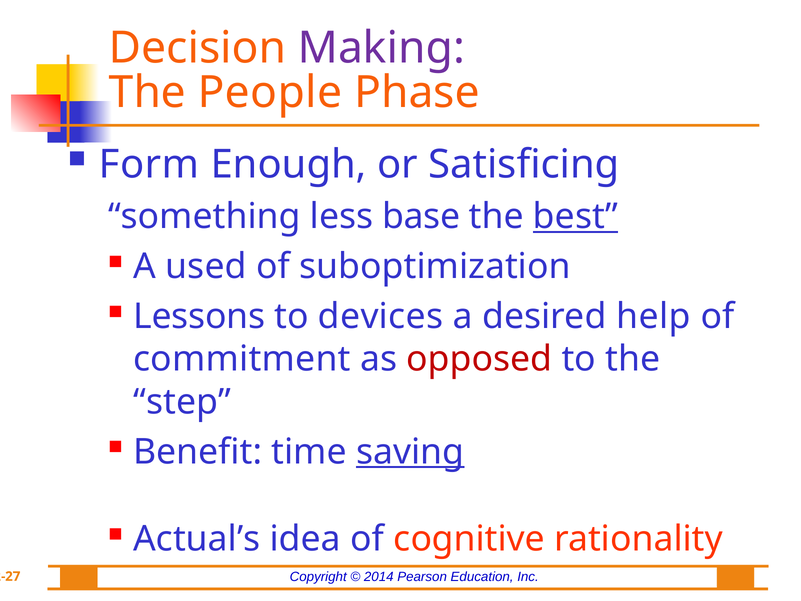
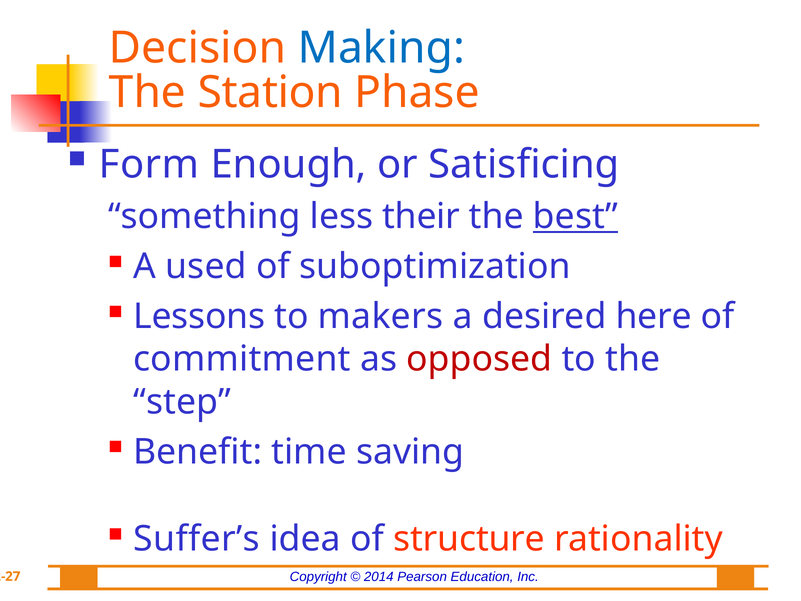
Making colour: purple -> blue (381, 48)
People: People -> Station (270, 93)
base: base -> their (421, 217)
devices: devices -> makers (381, 316)
help: help -> here (654, 316)
saving underline: present -> none (410, 452)
Actual’s: Actual’s -> Suffer’s (197, 539)
cognitive: cognitive -> structure (469, 539)
